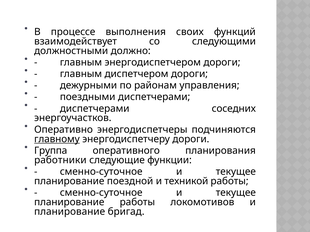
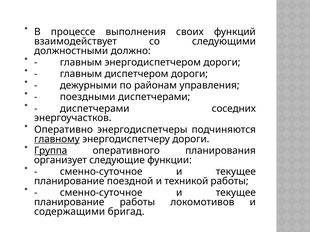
Группа underline: none -> present (51, 151)
работники: работники -> организует (60, 160)
планирование: планирование -> содержащими (70, 212)
